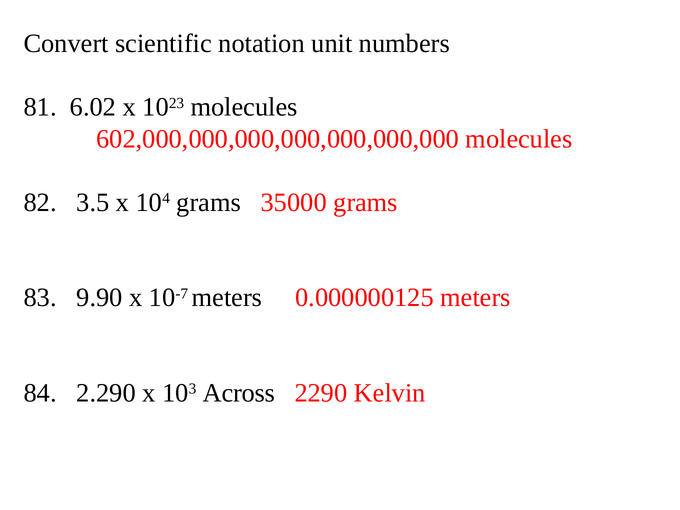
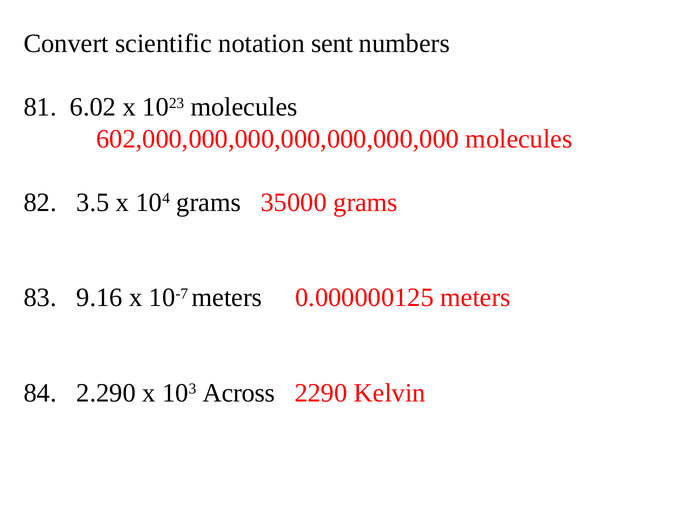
unit: unit -> sent (332, 44)
9.90: 9.90 -> 9.16 (100, 298)
